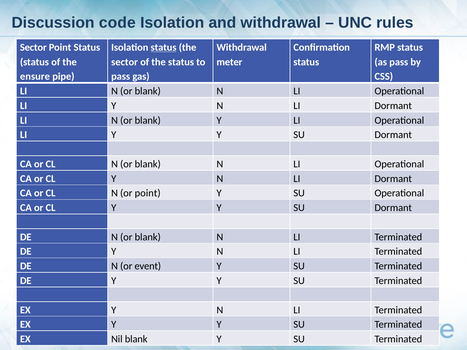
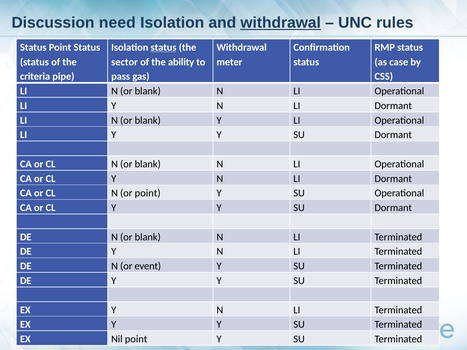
code: code -> need (117, 23)
withdrawal underline: none -> present (281, 23)
Sector: Sector -> Status (33, 47)
the status: status -> ability (181, 62)
as pass: pass -> case (399, 62)
ensure: ensure -> criteria (35, 77)
Nil blank: blank -> point (136, 339)
